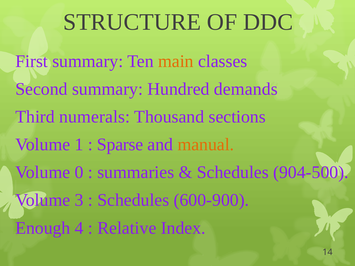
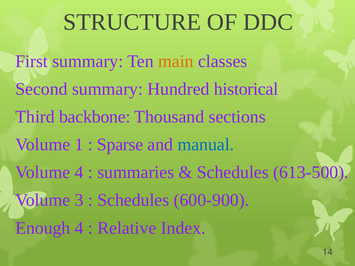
demands: demands -> historical (246, 89)
numerals: numerals -> backbone (95, 117)
manual colour: orange -> blue (206, 145)
Volume 0: 0 -> 4 (79, 173)
904-500: 904-500 -> 613-500 (311, 173)
